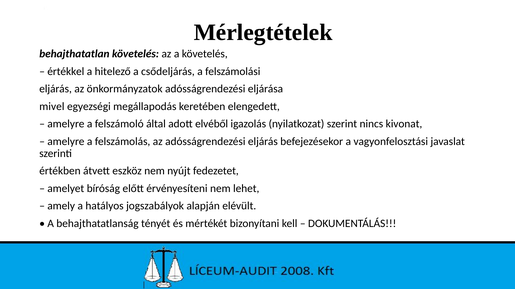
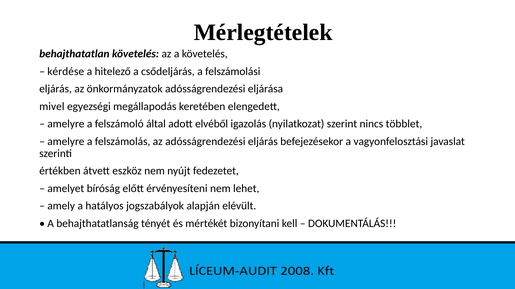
értékkel: értékkel -> kérdése (66, 71)
kivonat: kivonat -> többlet (404, 124)
